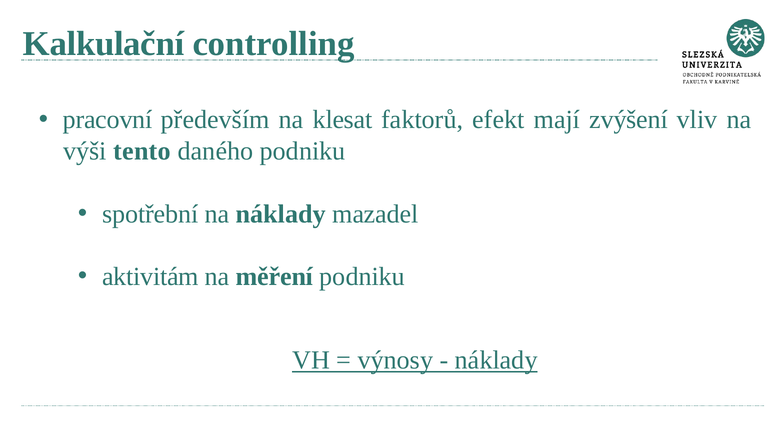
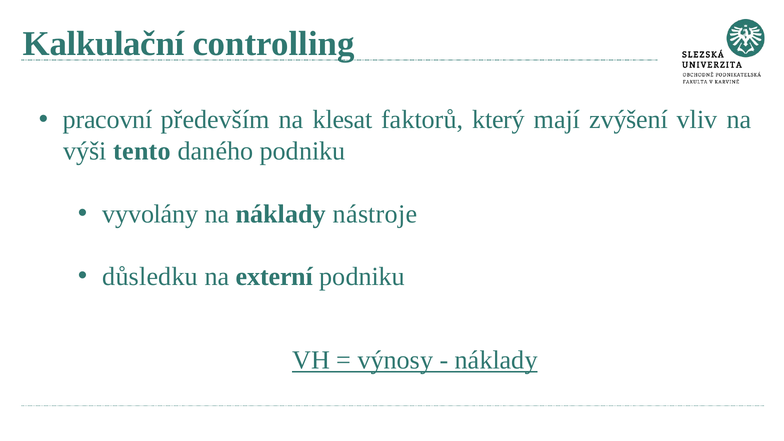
efekt: efekt -> který (499, 120)
spotřební: spotřební -> vyvolány (150, 214)
mazadel: mazadel -> nástroje (375, 214)
aktivitám: aktivitám -> důsledku (150, 277)
měření: měření -> externí (274, 277)
